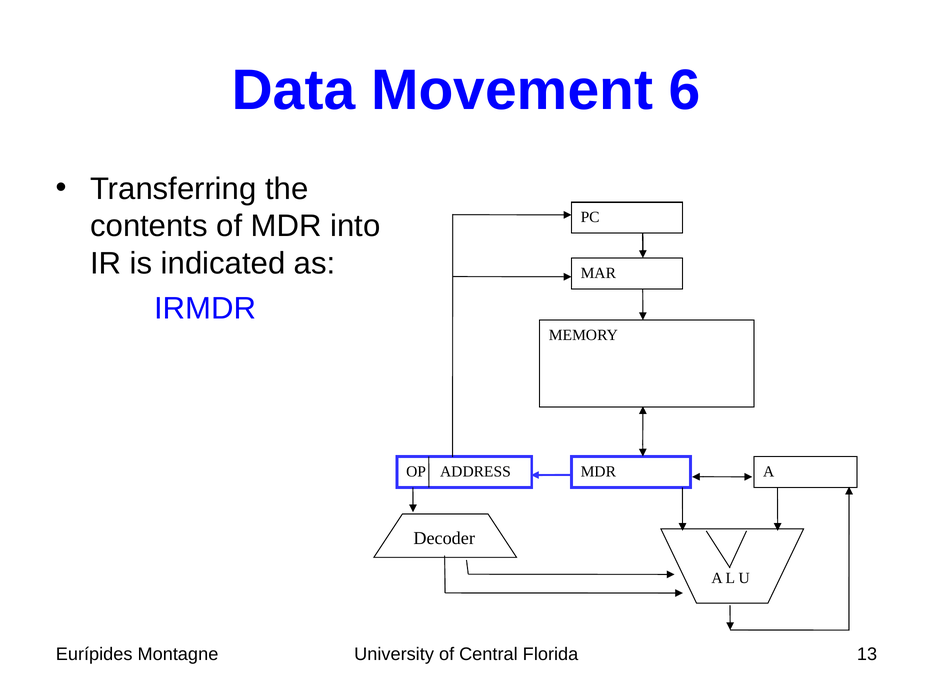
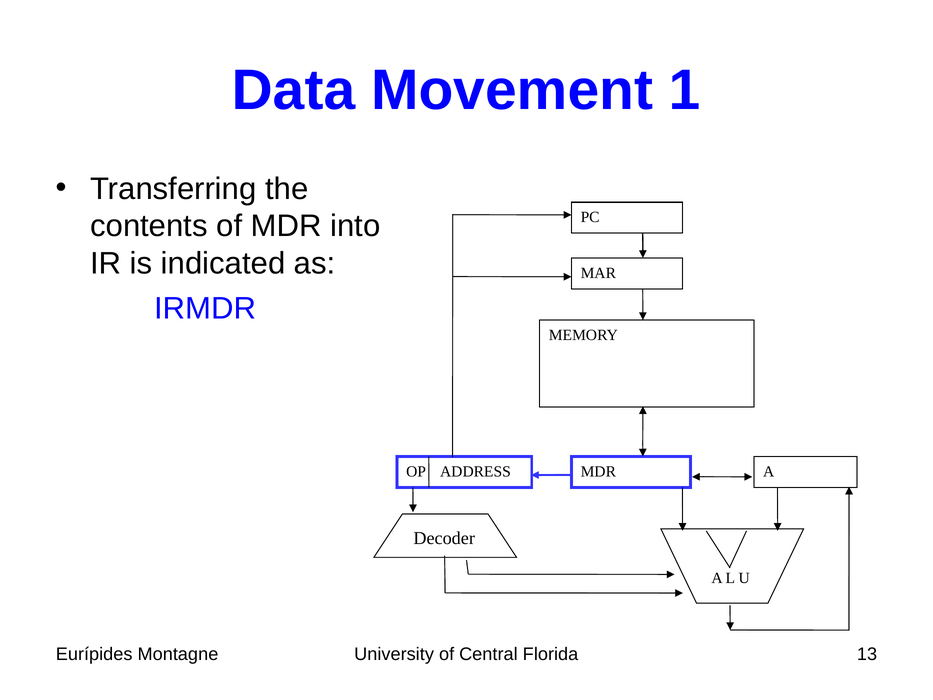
6: 6 -> 1 (685, 90)
